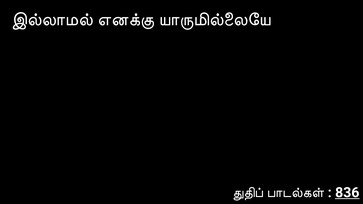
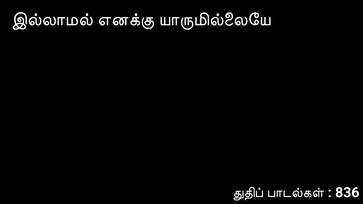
836 underline: present -> none (347, 193)
